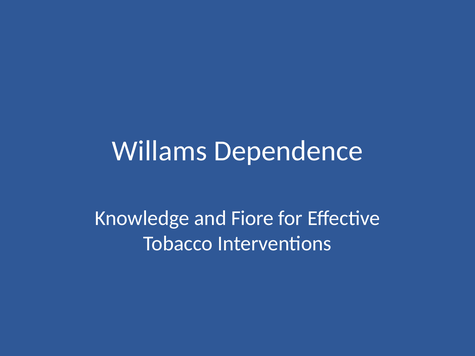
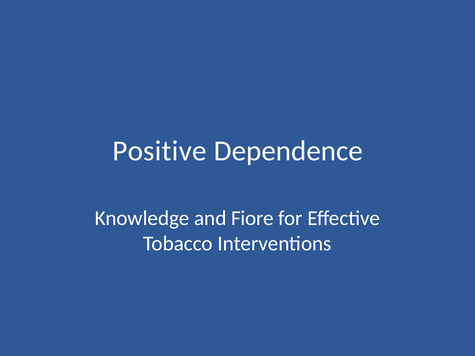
Willams: Willams -> Positive (159, 151)
